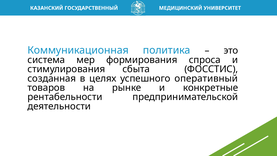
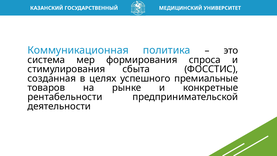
оперативный: оперативный -> премиальные (206, 78)
